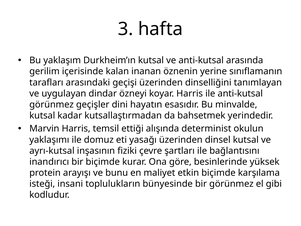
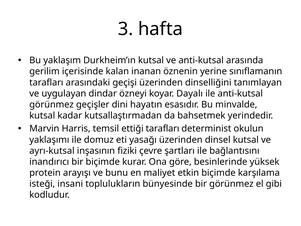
koyar Harris: Harris -> Dayalı (190, 93)
ettiği alışında: alışında -> tarafları (163, 129)
